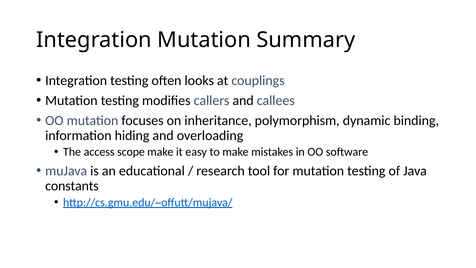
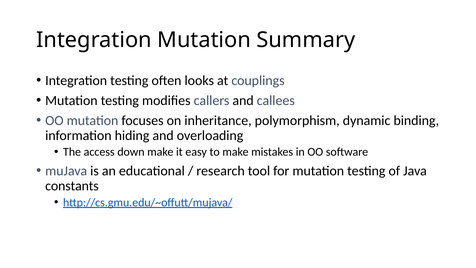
scope: scope -> down (131, 152)
